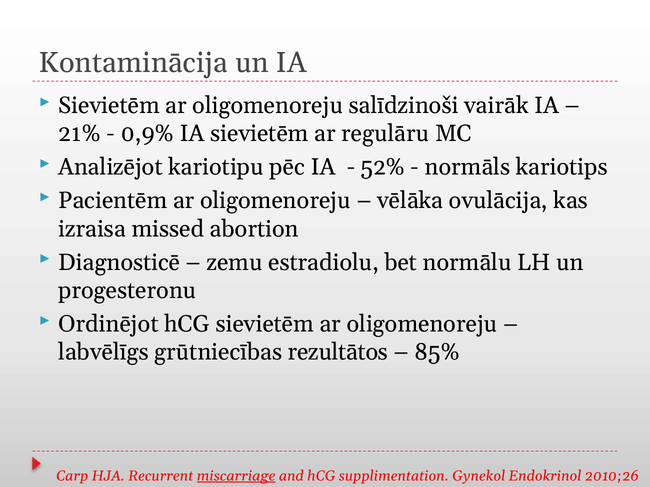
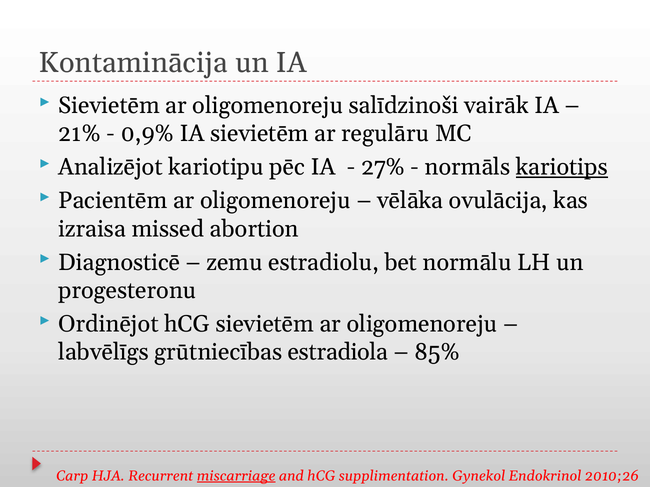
52%: 52% -> 27% (383, 167)
kariotips underline: none -> present (562, 167)
rezultātos: rezultātos -> estradiola (338, 352)
